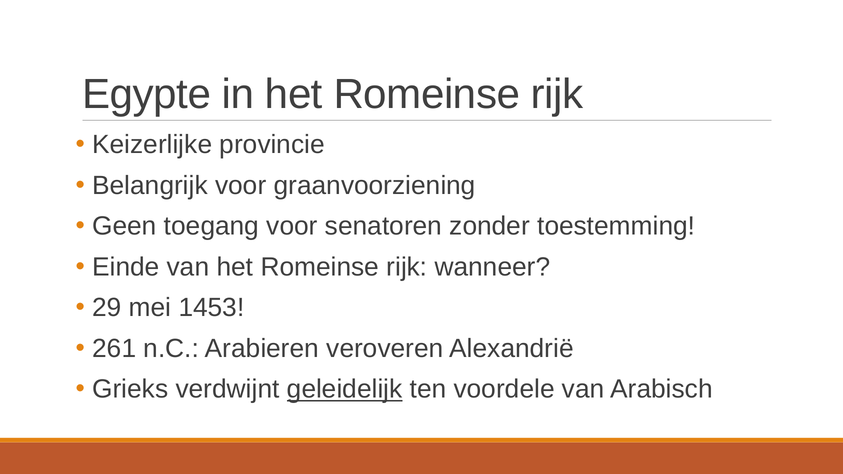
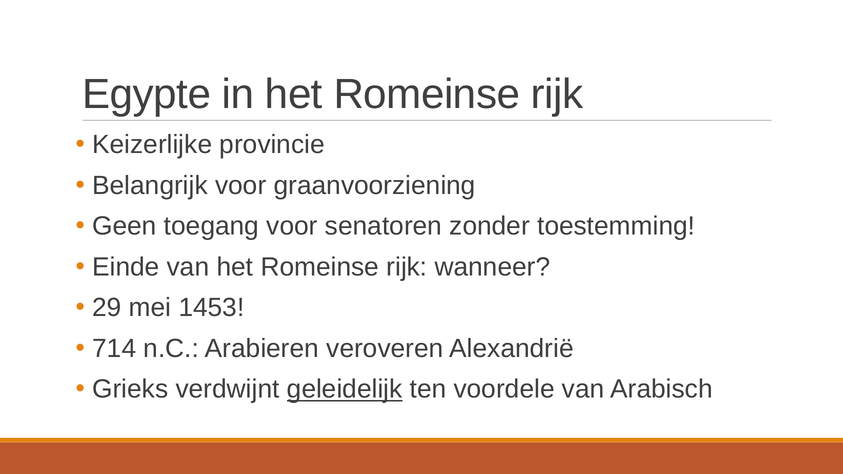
261: 261 -> 714 (114, 349)
